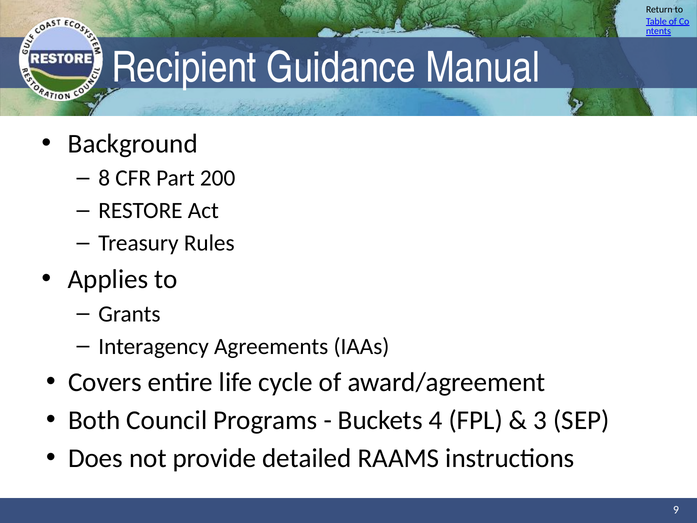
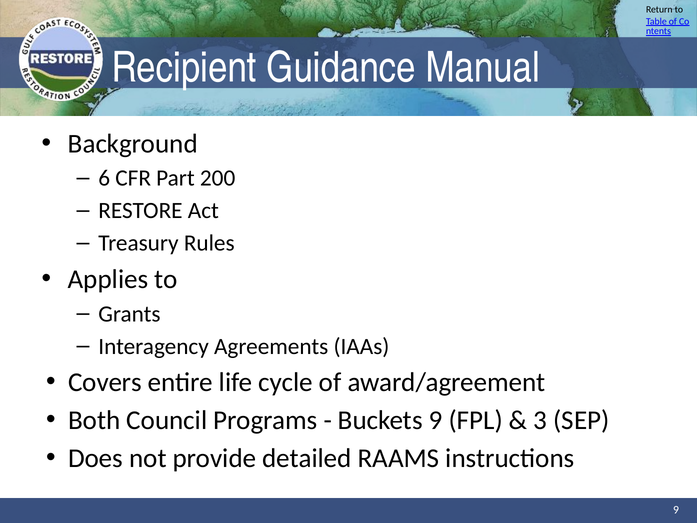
8: 8 -> 6 (104, 178)
Buckets 4: 4 -> 9 (436, 420)
